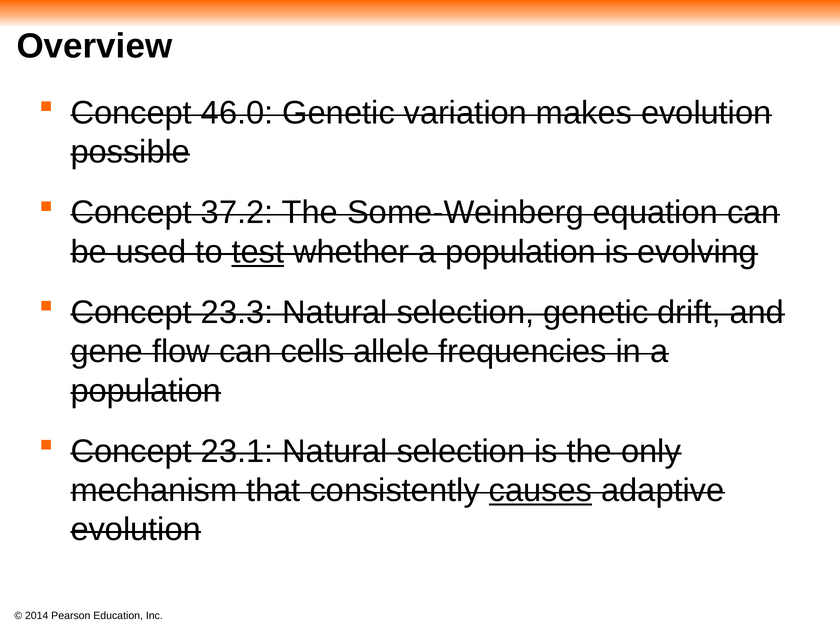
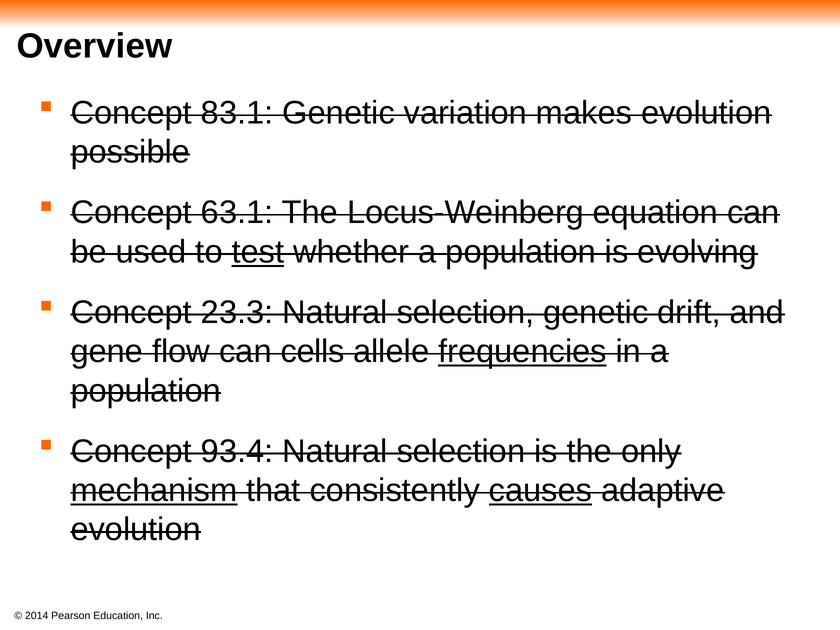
46.0: 46.0 -> 83.1 (237, 113)
37.2: 37.2 -> 63.1 (237, 213)
Some-Weinberg: Some-Weinberg -> Locus-Weinberg (466, 213)
frequencies underline: none -> present (522, 352)
23.1: 23.1 -> 93.4 (237, 451)
mechanism underline: none -> present (154, 490)
